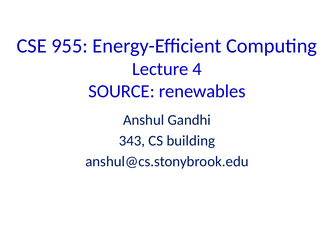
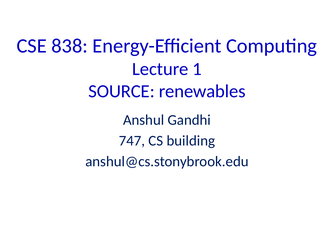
955: 955 -> 838 (70, 46)
4: 4 -> 1 (197, 69)
343: 343 -> 747 (132, 141)
